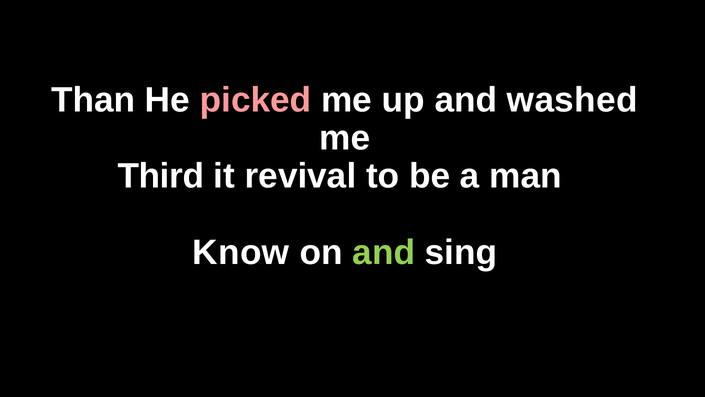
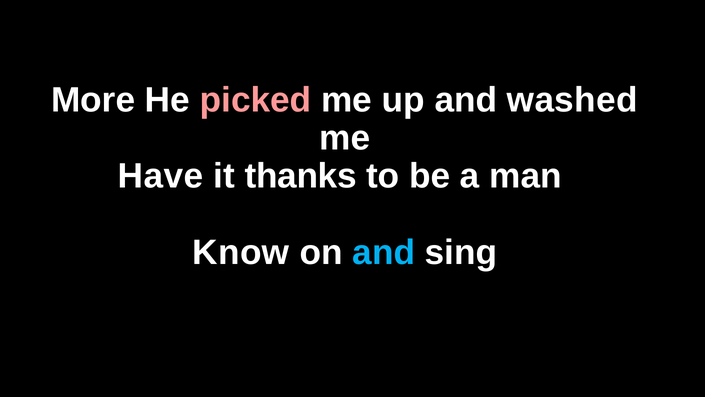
Than: Than -> More (93, 100)
Third: Third -> Have (161, 176)
revival: revival -> thanks (301, 176)
and colour: light green -> light blue (384, 252)
